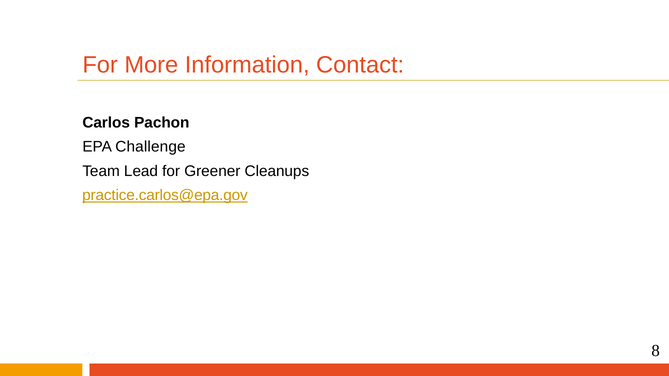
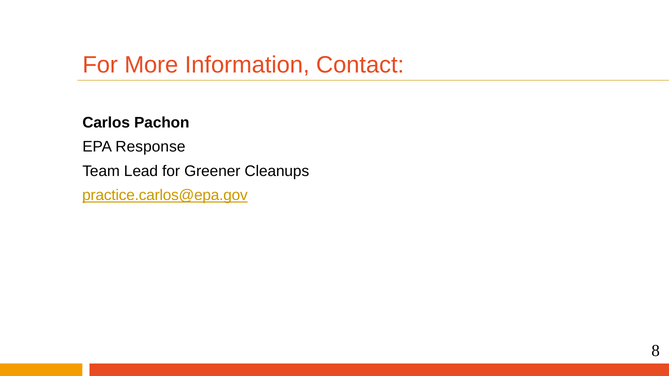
Challenge: Challenge -> Response (150, 147)
